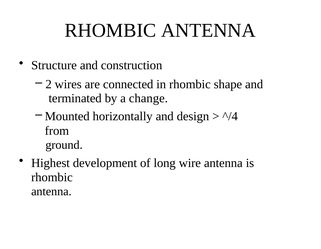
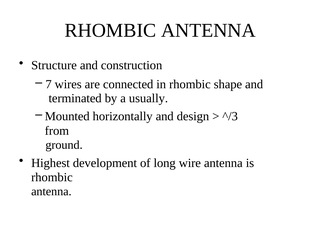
2: 2 -> 7 (49, 85)
change: change -> usually (148, 99)
^/4: ^/4 -> ^/3 (230, 117)
